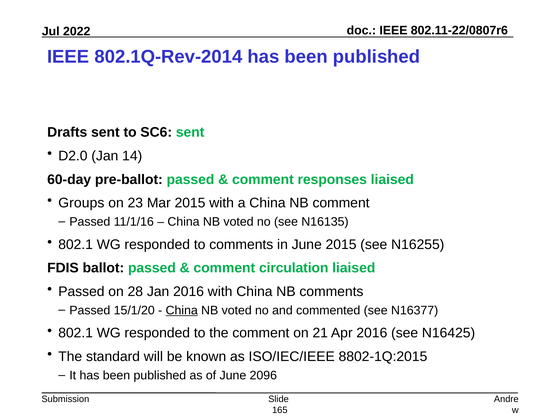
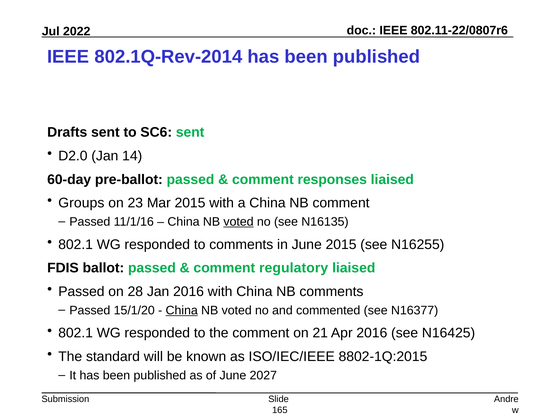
voted underline: none -> present (239, 222)
circulation: circulation -> regulatory (294, 268)
2096: 2096 -> 2027 (263, 376)
